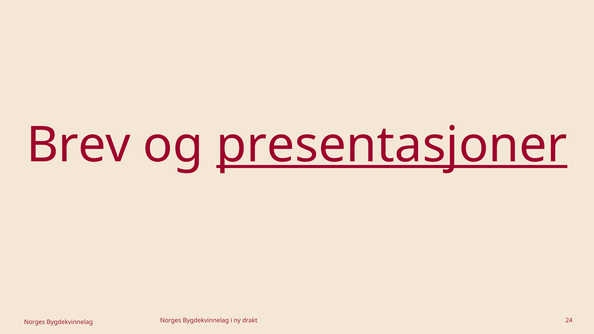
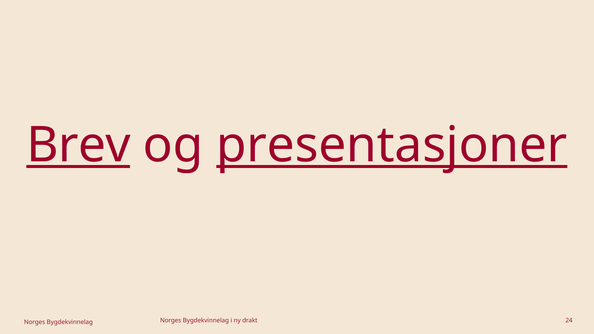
Brev underline: none -> present (79, 145)
